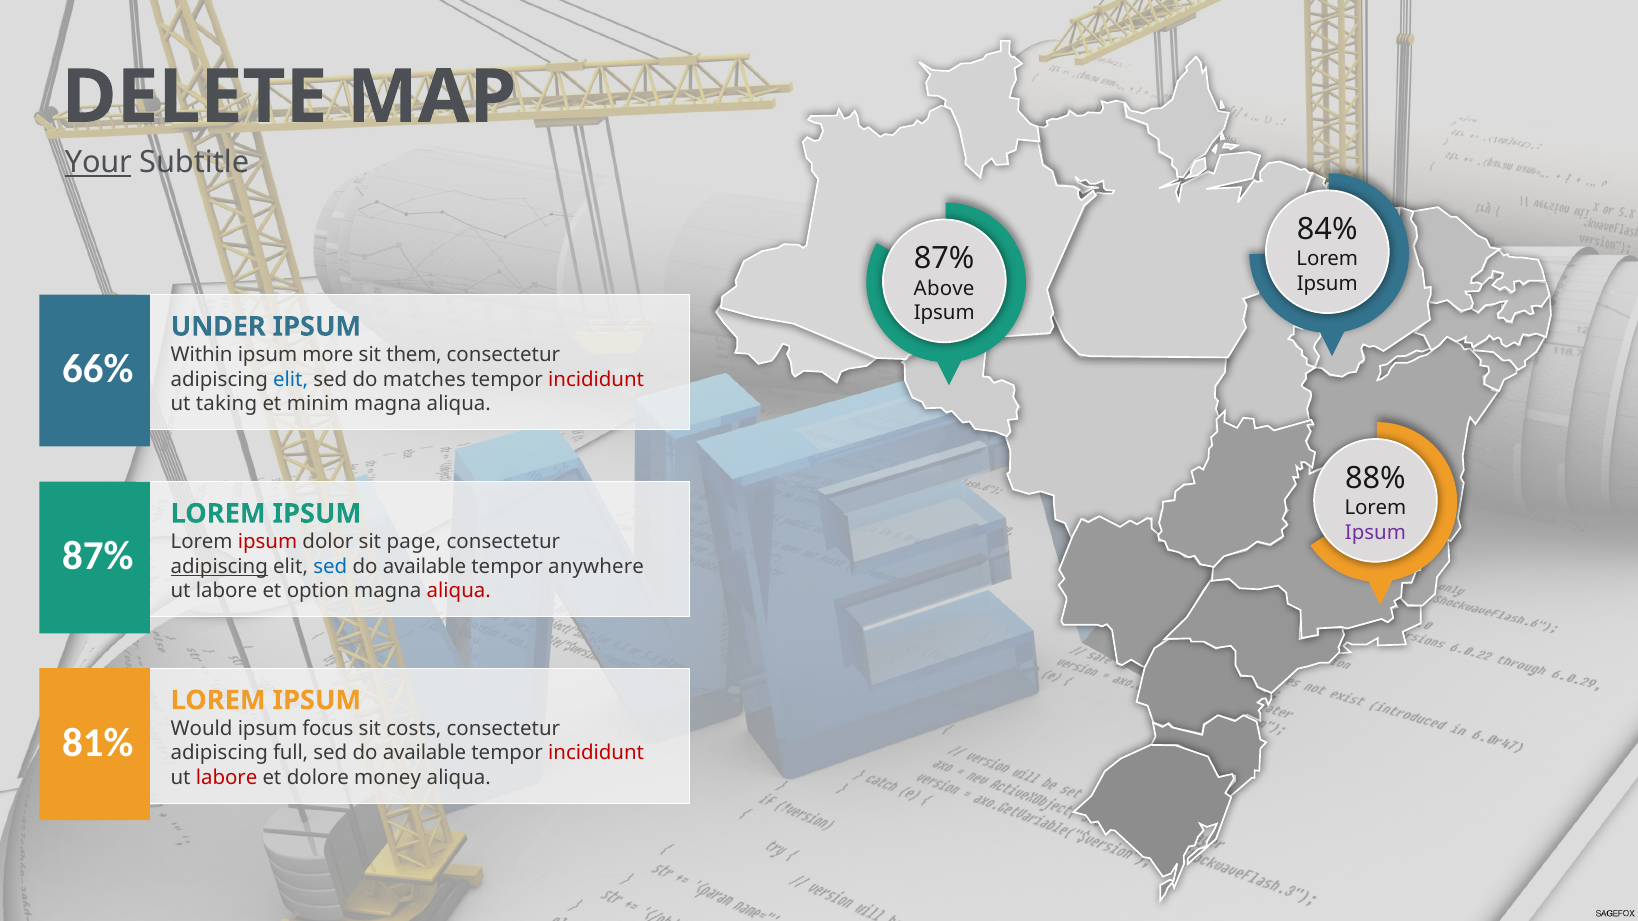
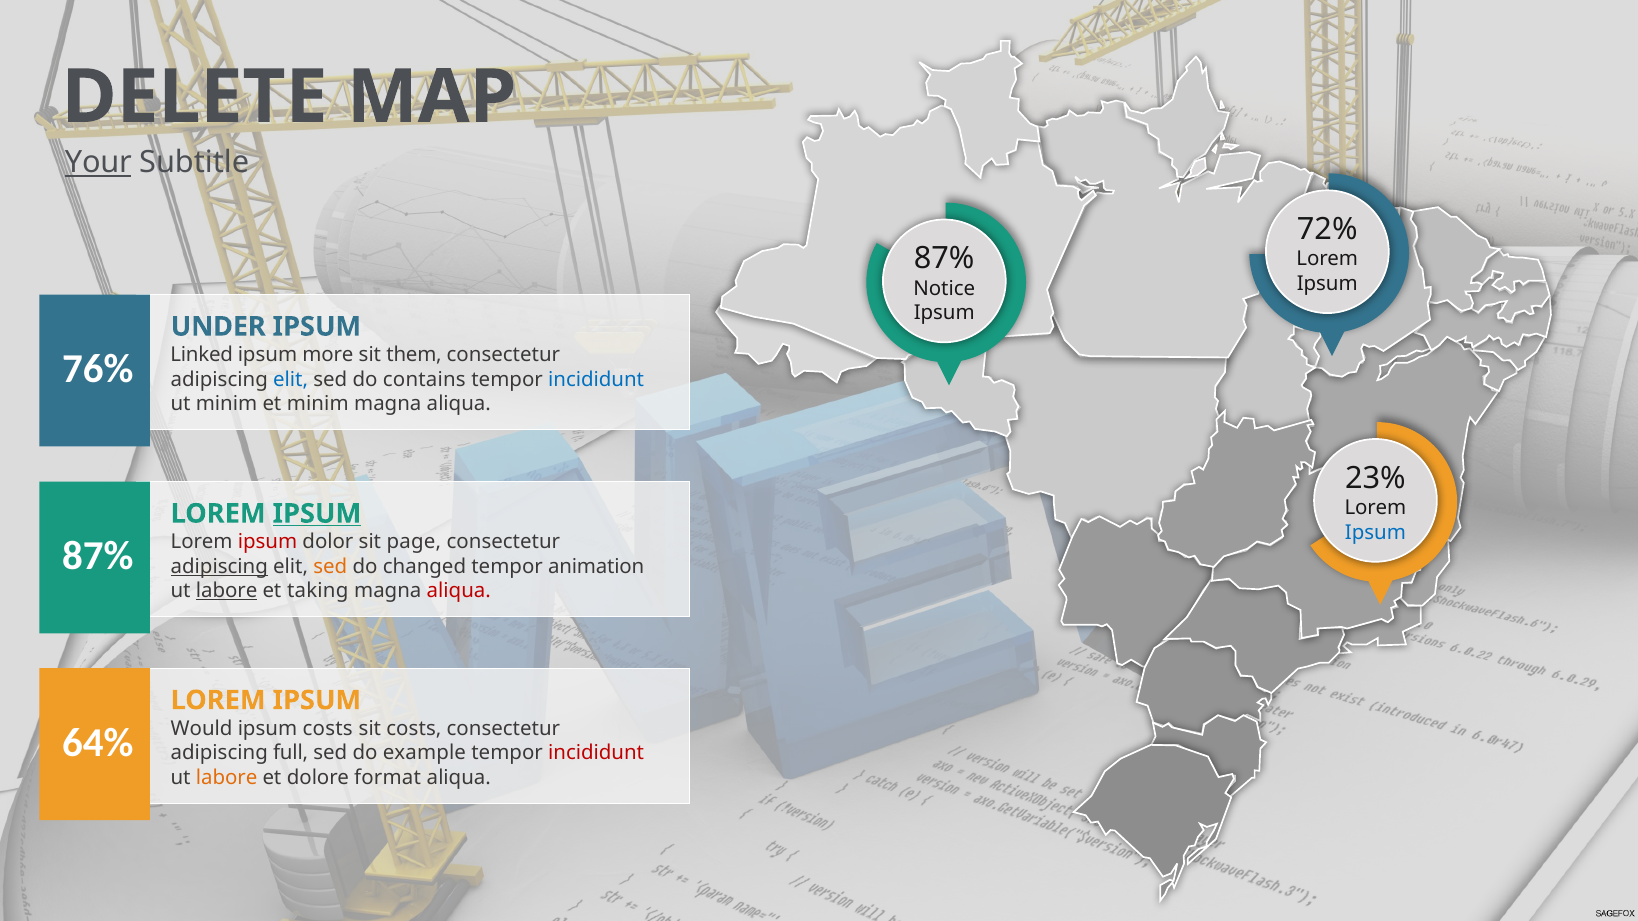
84%: 84% -> 72% (1327, 229)
Above: Above -> Notice (944, 289)
Within: Within -> Linked (202, 355)
66%: 66% -> 76% (98, 369)
matches: matches -> contains (424, 379)
incididunt colour: red -> blue (596, 379)
ut taking: taking -> minim (227, 404)
88%: 88% -> 23% (1375, 478)
IPSUM underline: none -> present (317, 514)
Ipsum colour: purple -> blue (1375, 533)
sed colour: blue -> orange (330, 567)
available: available -> changed (424, 567)
anywhere: anywhere -> animation (596, 567)
labore underline: none -> present (227, 591)
option: option -> taking (318, 591)
ipsum focus: focus -> costs (328, 729)
81%: 81% -> 64% (98, 743)
available: available -> example (424, 753)
labore colour: red -> orange (227, 778)
money: money -> format (388, 778)
